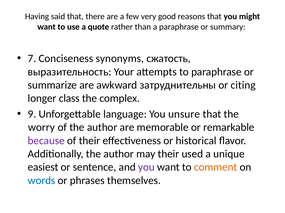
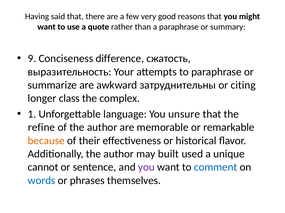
7: 7 -> 9 (32, 59)
synonyms: synonyms -> difference (120, 59)
9: 9 -> 1 (32, 114)
worry: worry -> refine (41, 128)
because colour: purple -> orange (46, 141)
may their: their -> built (168, 154)
easiest: easiest -> cannot (43, 168)
comment colour: orange -> blue (216, 168)
